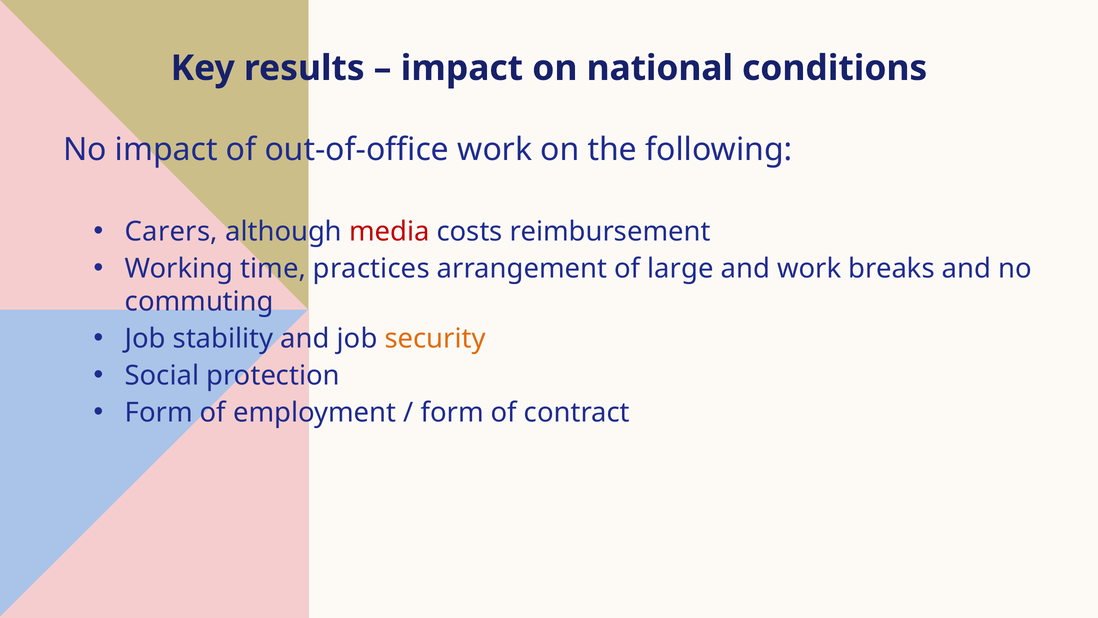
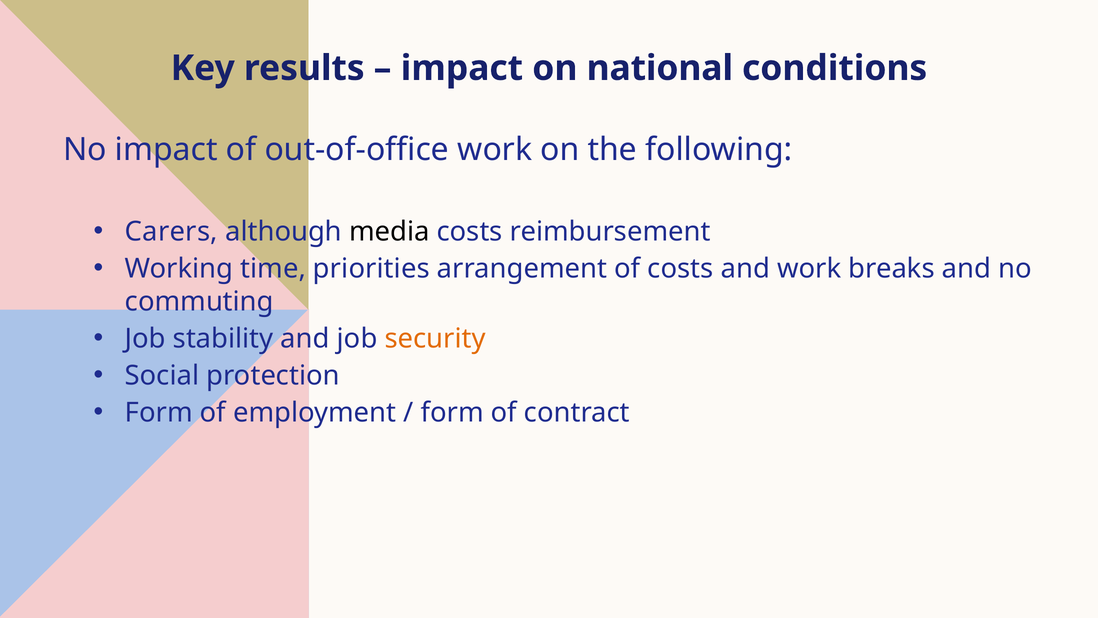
media colour: red -> black (389, 231)
practices: practices -> priorities (371, 268)
of large: large -> costs (680, 268)
